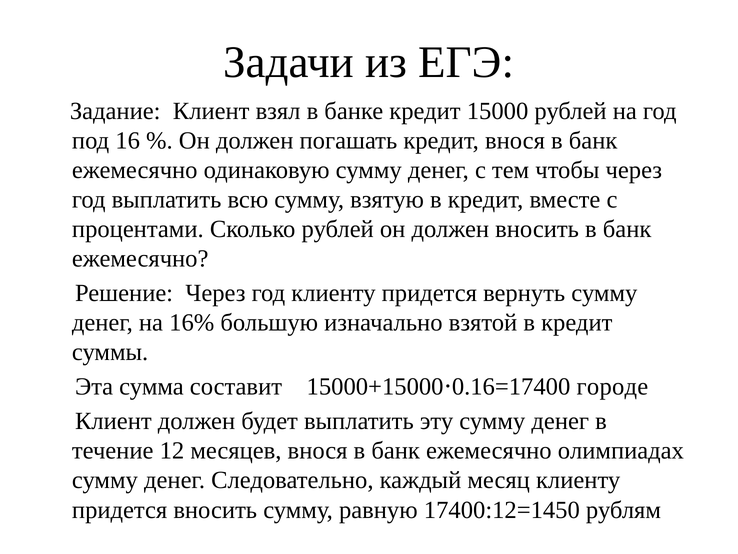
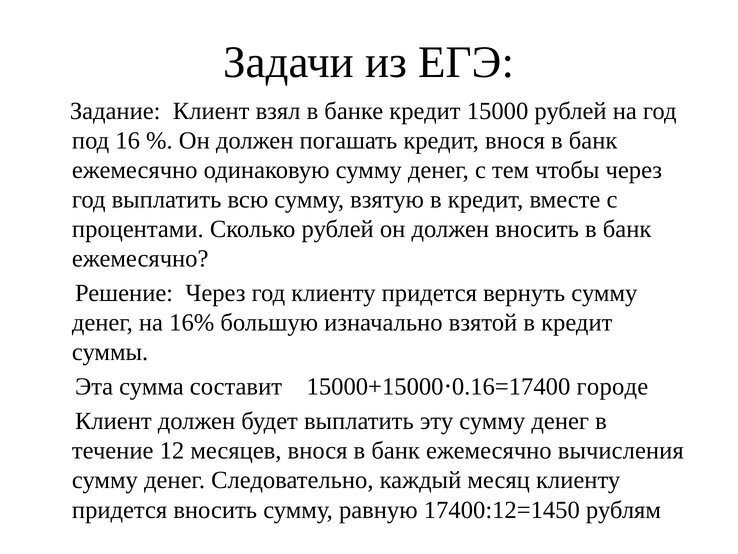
олимпиадах: олимпиадах -> вычисления (621, 450)
